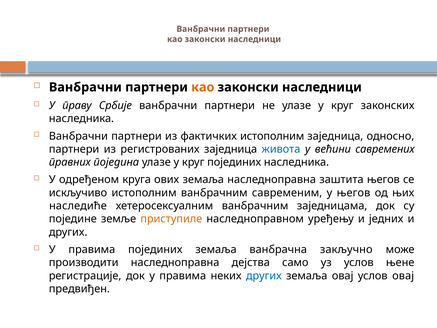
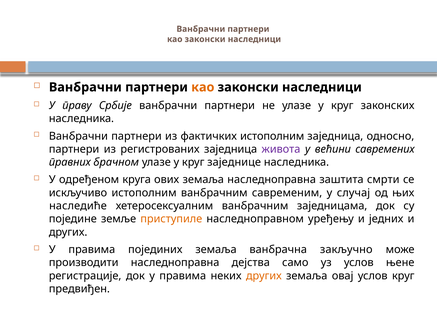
живота colour: blue -> purple (281, 149)
поједина: поједина -> брачном (116, 162)
круг појединих: појединих -> заједнице (234, 162)
заштита његов: његов -> смрти (383, 180)
у његов: његов -> случај (353, 193)
других colour: blue -> orange (264, 276)
услов овај: овај -> круг (403, 276)
